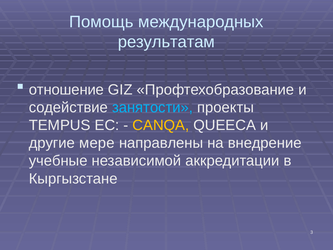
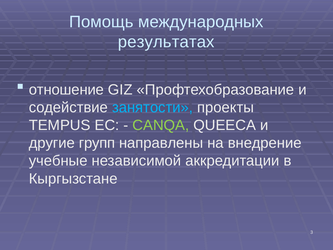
результатам: результатам -> результатах (166, 42)
CANQA colour: yellow -> light green (161, 125)
мере: мере -> групп (97, 143)
